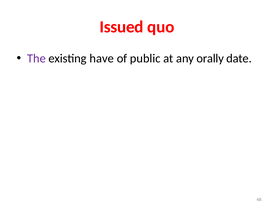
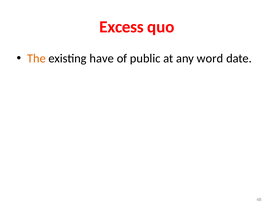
Issued: Issued -> Excess (122, 27)
The colour: purple -> orange (36, 58)
orally: orally -> word (210, 58)
